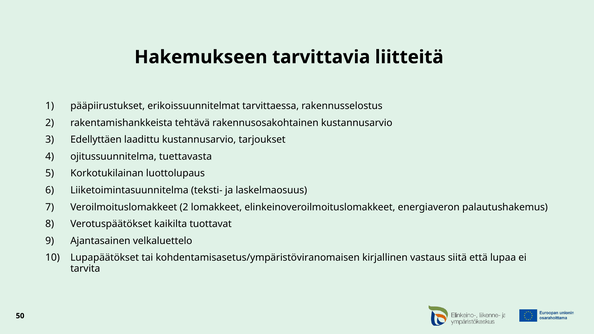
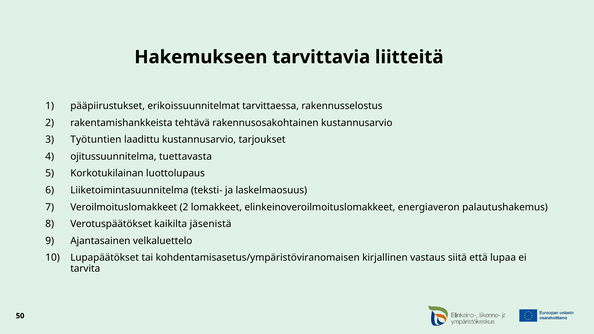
Edellyttäen: Edellyttäen -> Työtuntien (96, 140)
tuottavat: tuottavat -> jäsenistä (211, 224)
